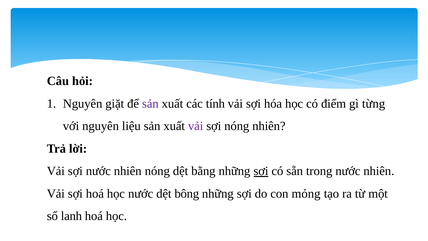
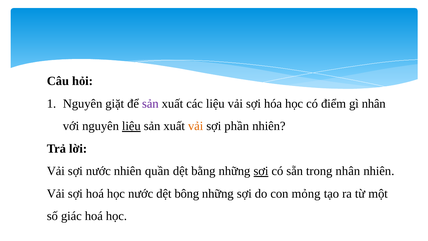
các tính: tính -> liệu (215, 103)
gì từng: từng -> nhân (374, 103)
liệu underline: none -> present (131, 126)
vải colour: purple -> orange (196, 126)
sợi nóng: nóng -> phần (237, 126)
nhiên nóng: nóng -> quần (157, 171)
trong nước: nước -> nhân (348, 171)
lanh: lanh -> giác (71, 216)
